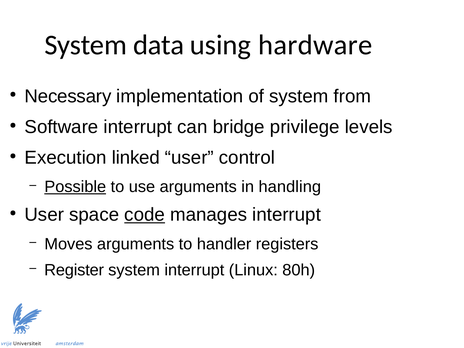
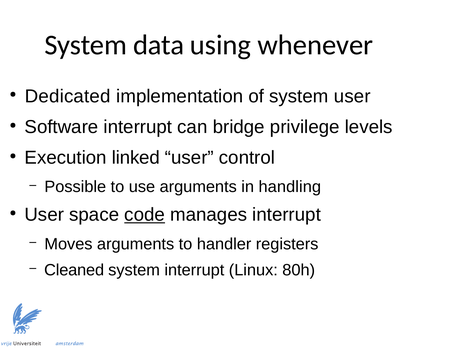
hardware: hardware -> whenever (315, 45)
Necessary: Necessary -> Dedicated (68, 96)
system from: from -> user (352, 96)
Possible underline: present -> none (75, 187)
Register: Register -> Cleaned (74, 270)
